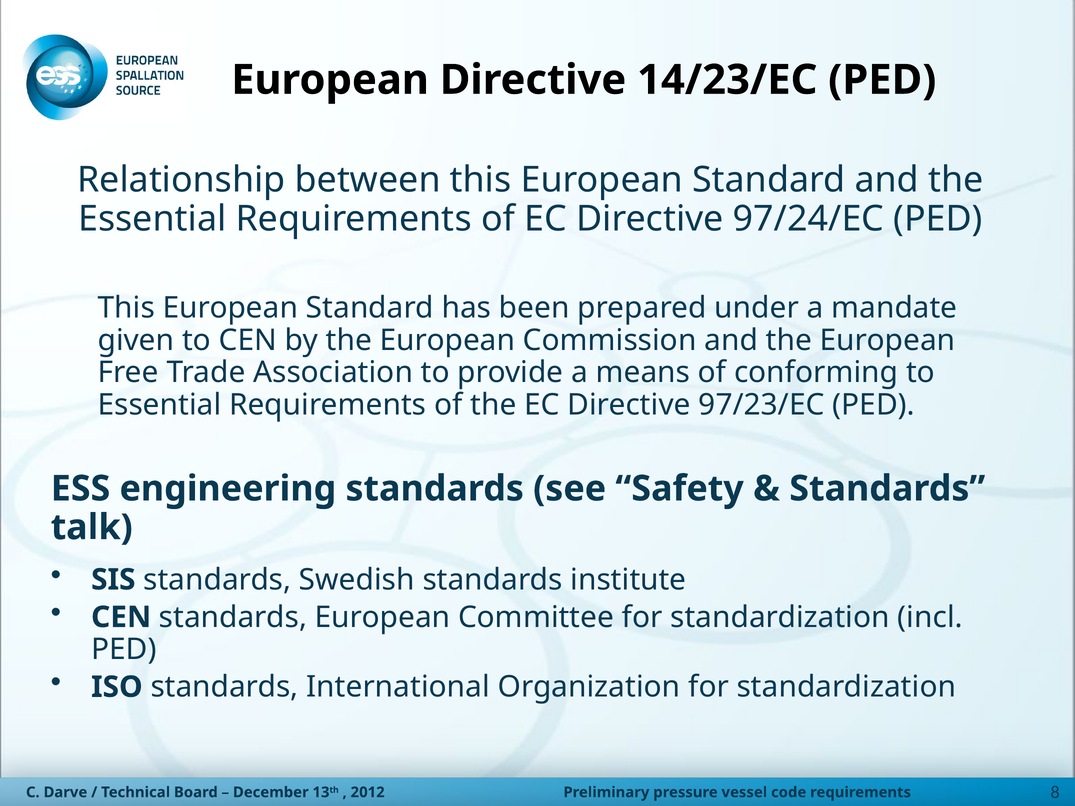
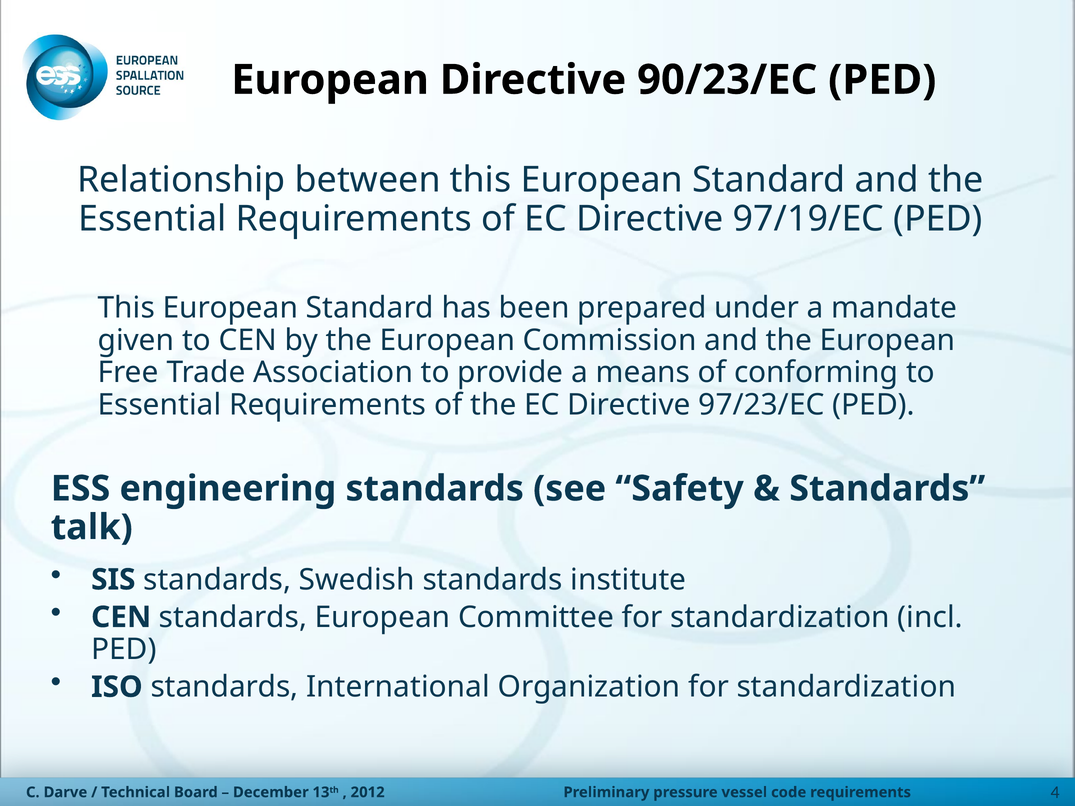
14/23/EC: 14/23/EC -> 90/23/EC (727, 80)
97/24/EC: 97/24/EC -> 97/19/EC (809, 219)
8: 8 -> 4 (1055, 793)
